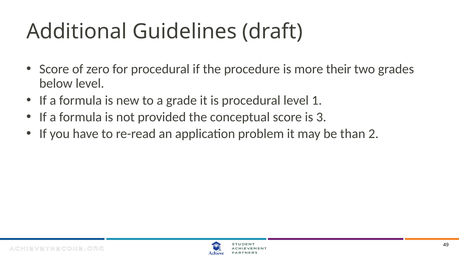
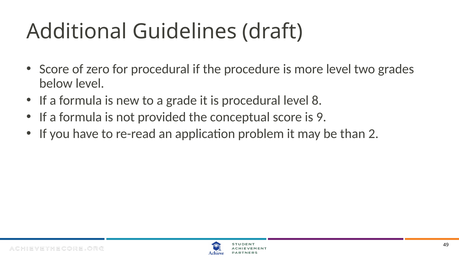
more their: their -> level (339, 69)
1: 1 -> 8 (317, 100)
3: 3 -> 9 (321, 117)
